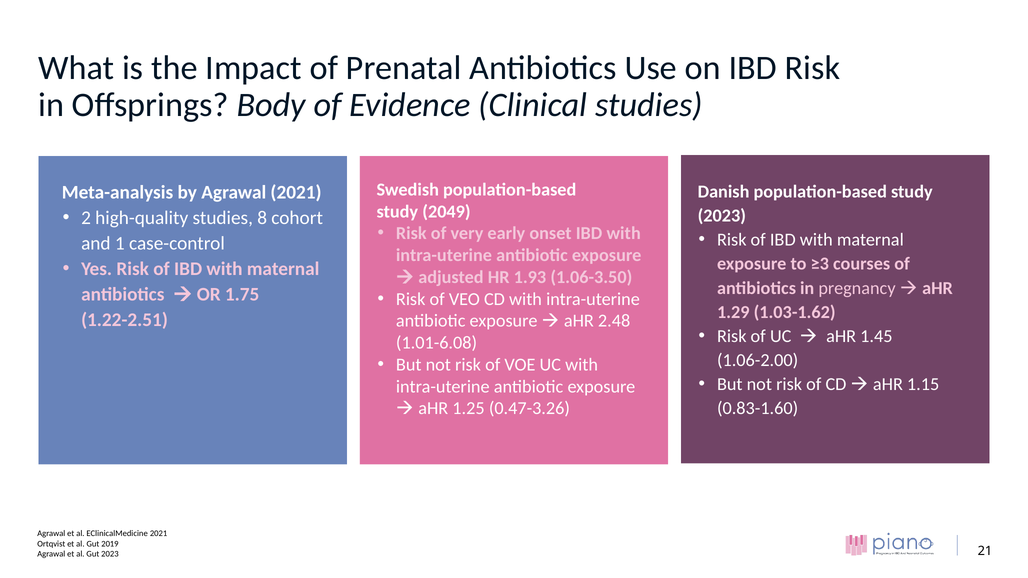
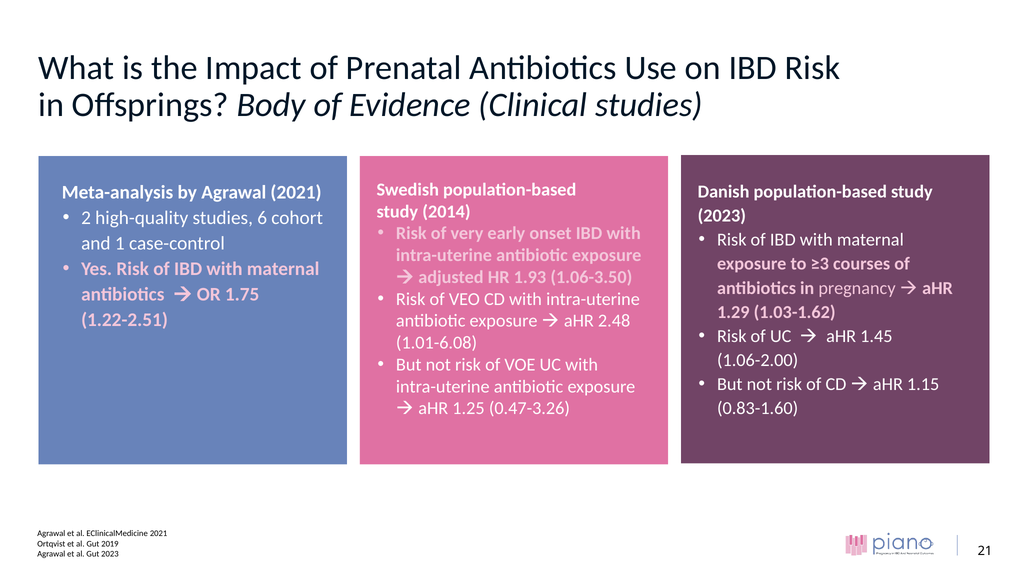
2049: 2049 -> 2014 (446, 212)
8: 8 -> 6 (262, 218)
